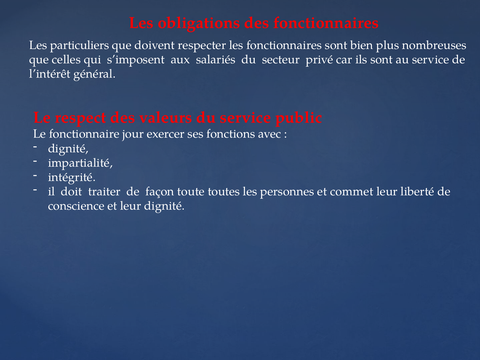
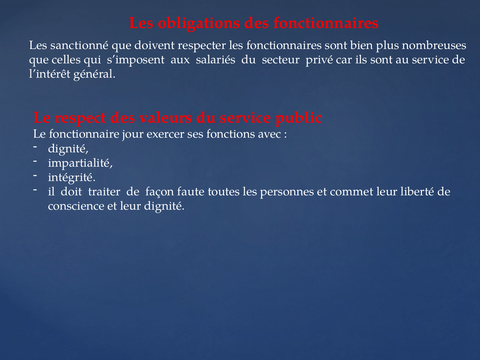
particuliers: particuliers -> sanctionné (80, 45)
toute: toute -> faute (191, 192)
